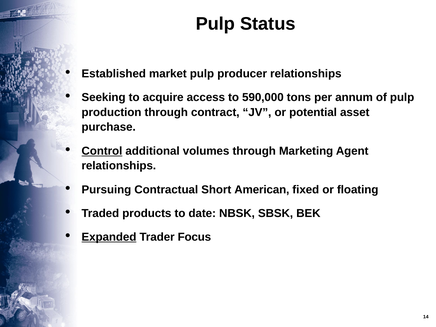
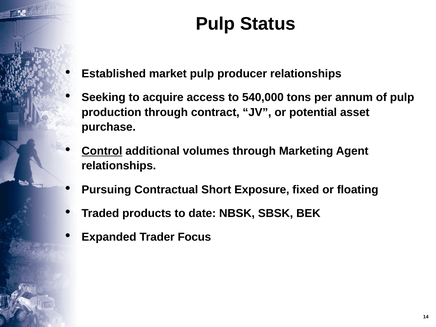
590,000: 590,000 -> 540,000 (263, 97)
American: American -> Exposure (262, 190)
Expanded underline: present -> none (109, 237)
